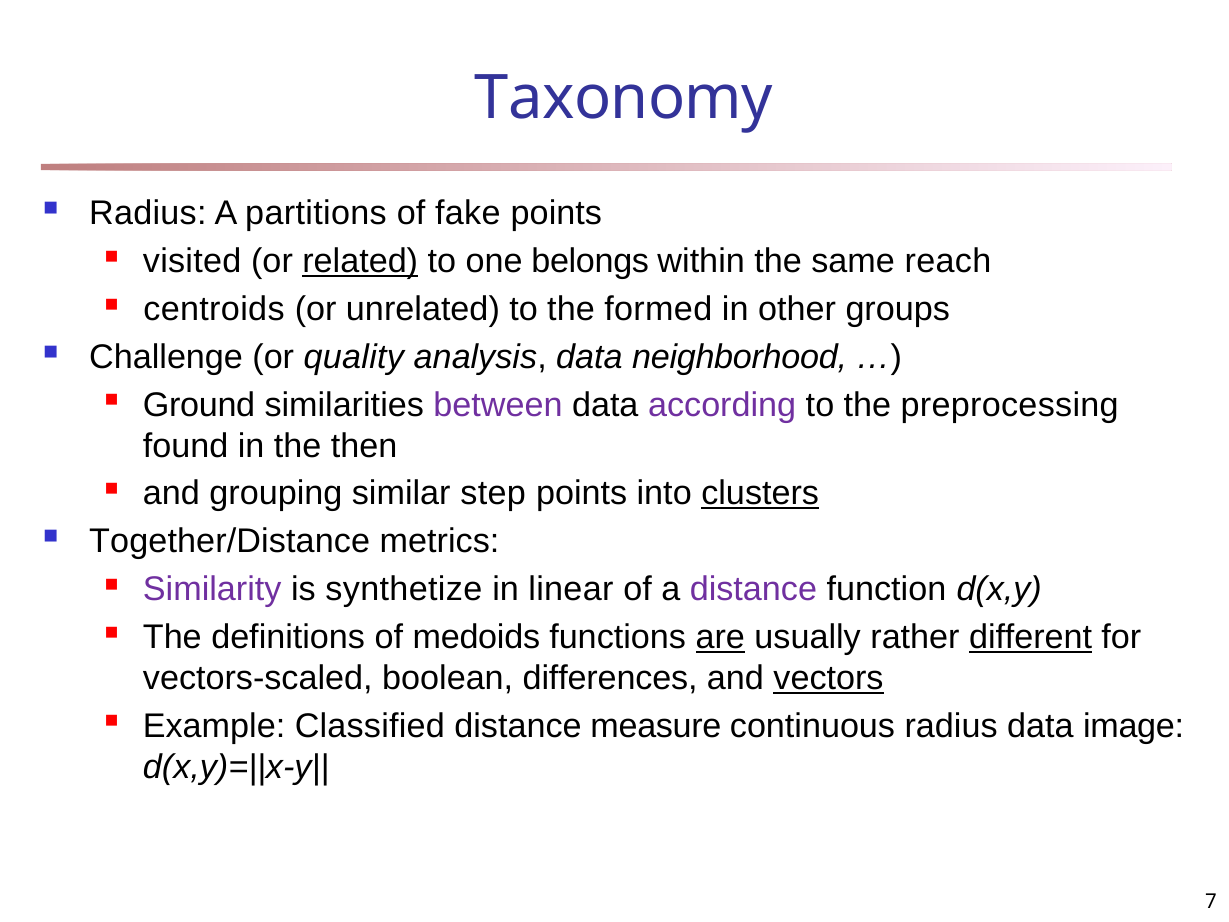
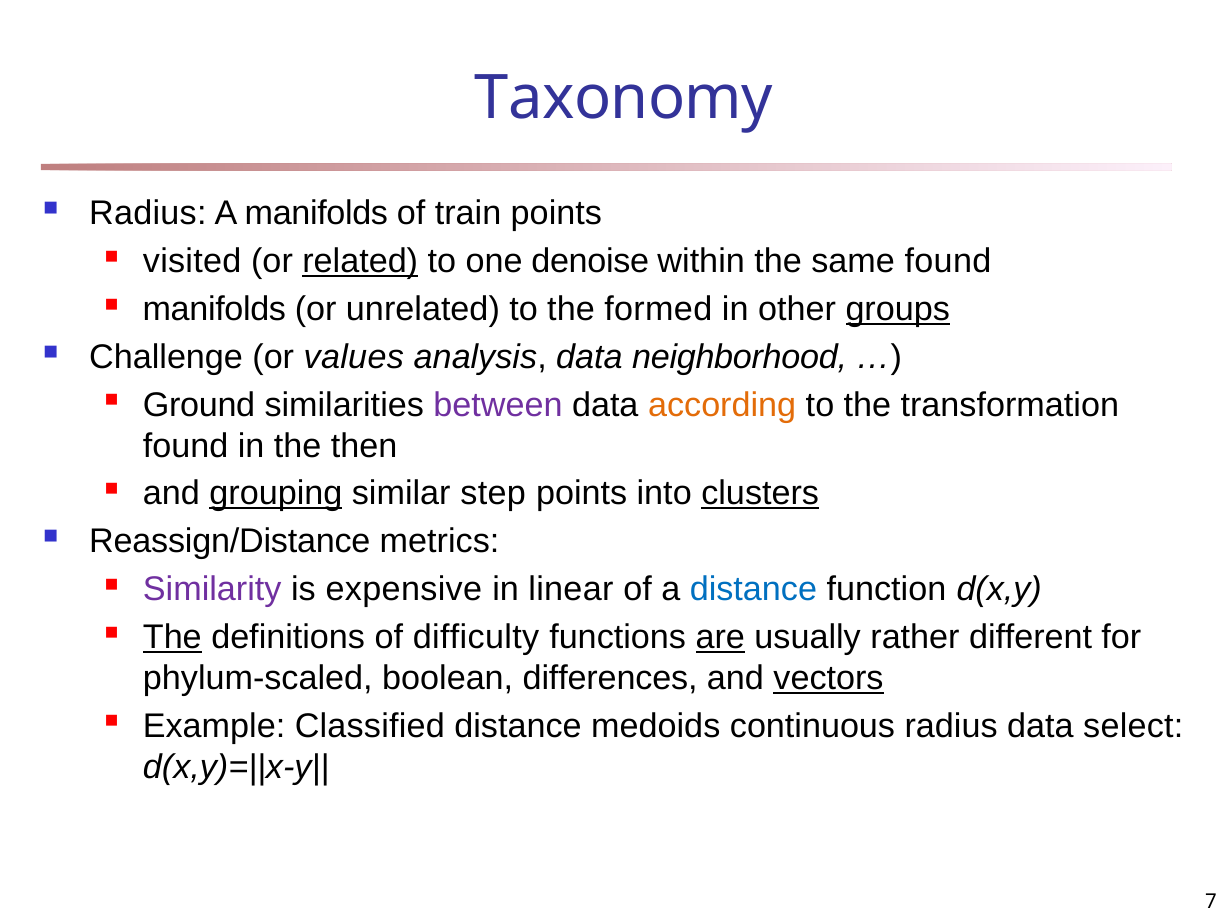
A partitions: partitions -> manifolds (316, 213)
fake: fake -> train (468, 213)
belongs: belongs -> denoise (590, 261)
same reach: reach -> found (948, 261)
centroids: centroids -> manifolds (214, 309)
groups underline: none -> present (898, 309)
quality: quality -> values (354, 357)
according colour: purple -> orange (722, 405)
preprocessing: preprocessing -> transformation (1010, 405)
grouping underline: none -> present (276, 493)
Together/Distance: Together/Distance -> Reassign/Distance (230, 541)
synthetize: synthetize -> expensive (404, 589)
distance colour: purple -> blue (753, 589)
The underline: none -> present (172, 637)
medoids: medoids -> difficulty (476, 637)
different underline: present -> none (1031, 637)
vectors-scaled: vectors-scaled -> phylum-scaled (258, 678)
measure: measure -> medoids (656, 726)
image: image -> select (1133, 726)
